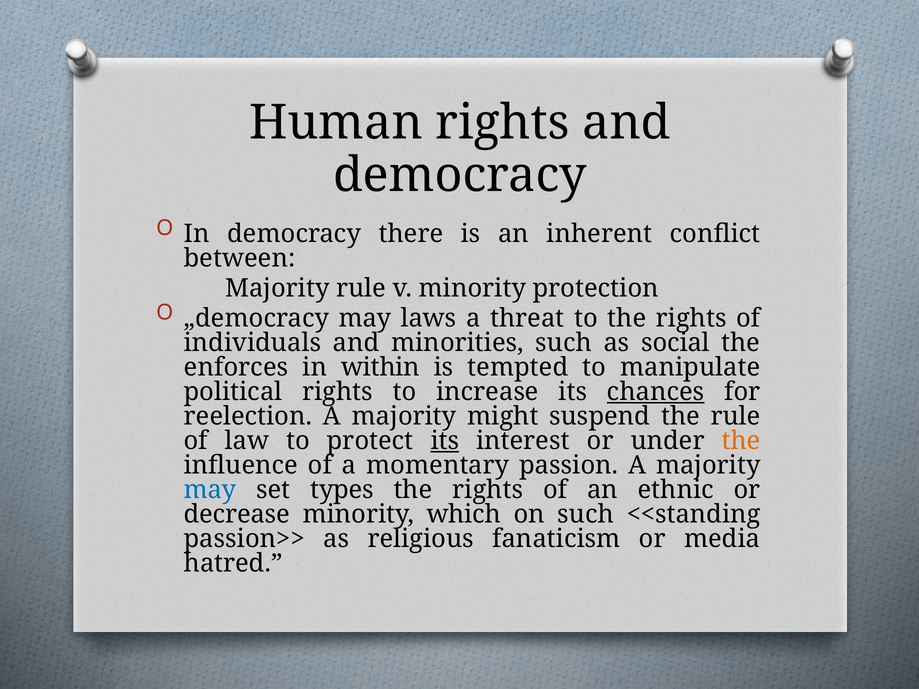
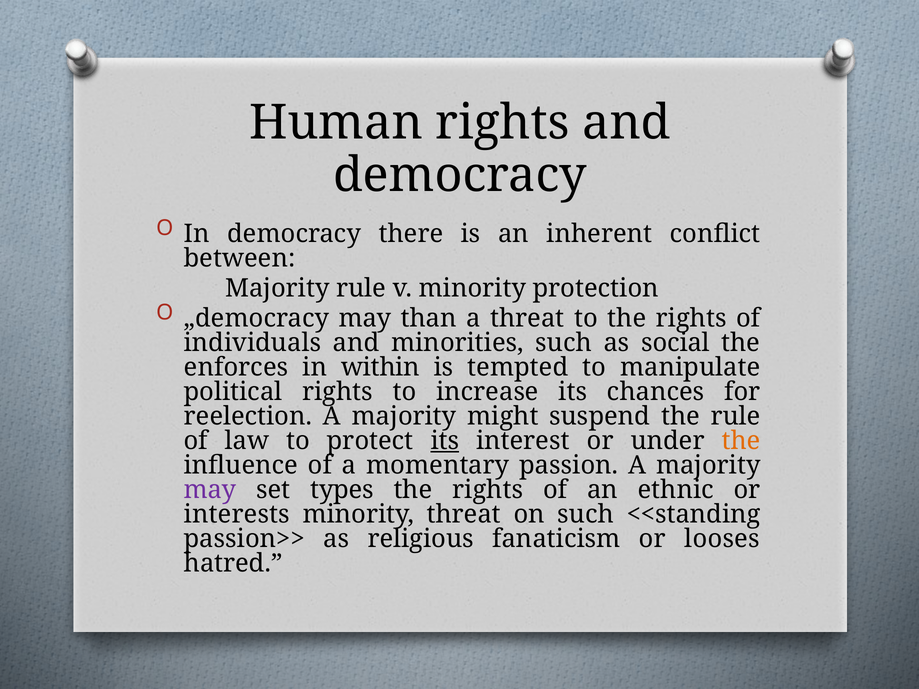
laws: laws -> than (429, 318)
chances underline: present -> none (656, 392)
may colour: blue -> purple (210, 490)
decrease: decrease -> interests (237, 515)
minority which: which -> threat (464, 515)
media: media -> looses (722, 539)
